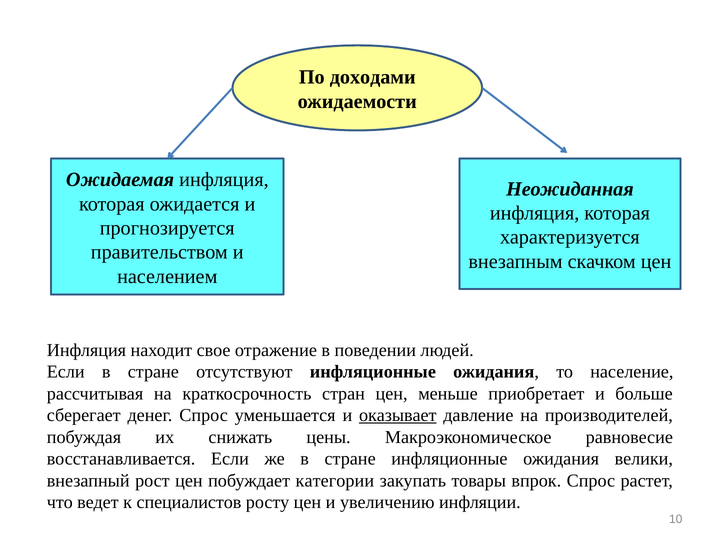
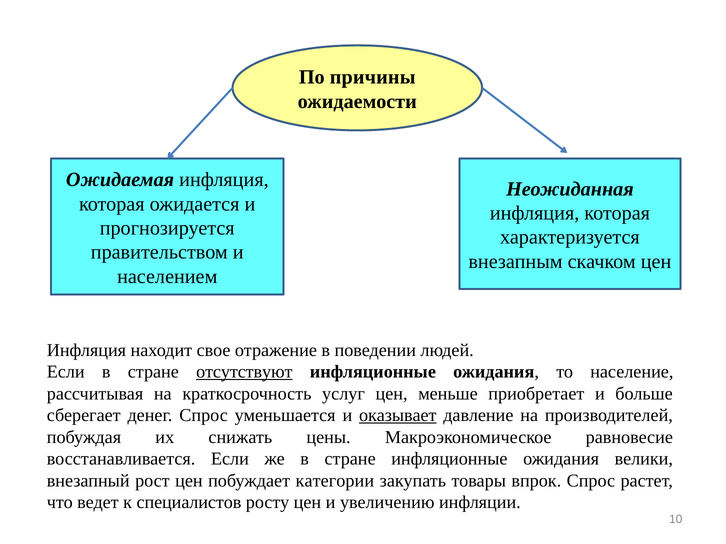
доходами: доходами -> причины (373, 77)
отсутствуют underline: none -> present (244, 372)
стран: стран -> услуг (344, 394)
